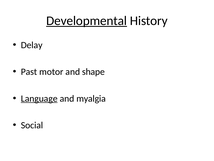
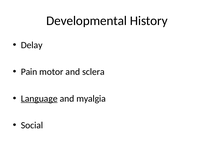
Developmental underline: present -> none (87, 21)
Past: Past -> Pain (29, 72)
shape: shape -> sclera (93, 72)
